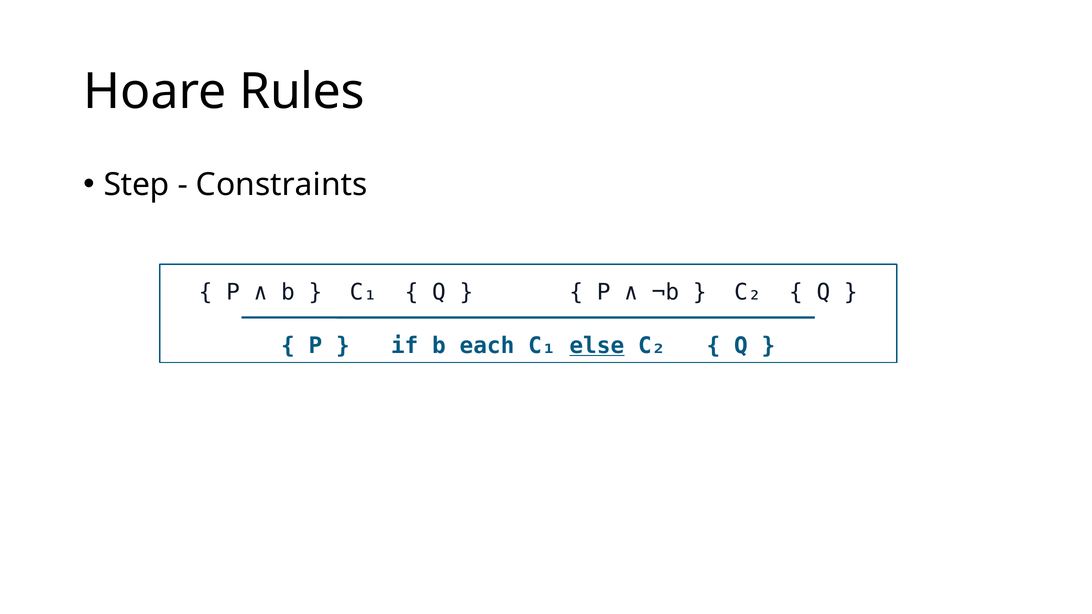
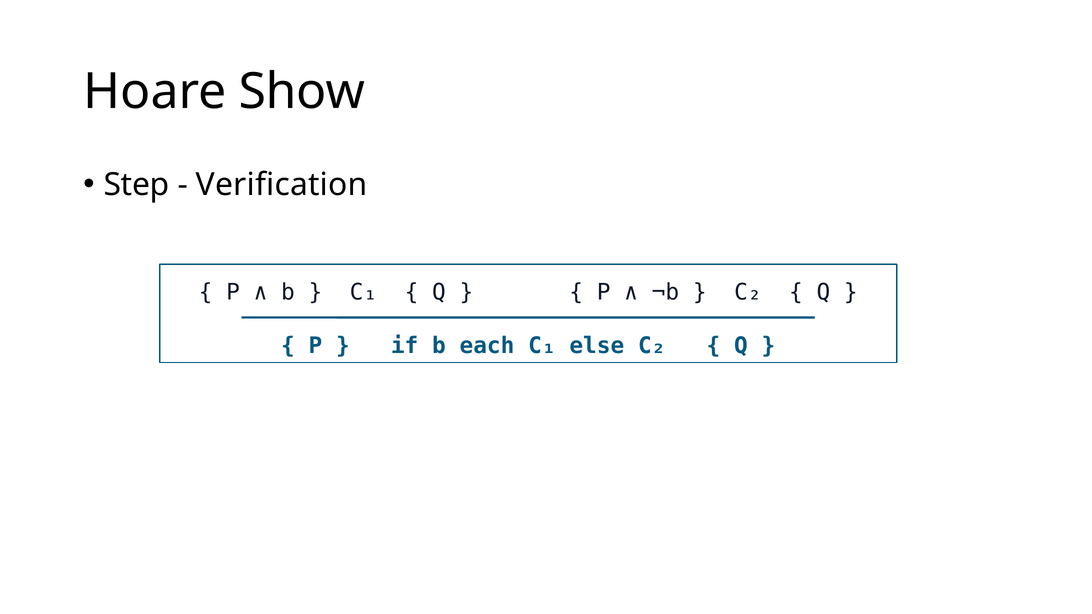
Rules: Rules -> Show (302, 92)
Constraints: Constraints -> Verification (282, 185)
else underline: present -> none (597, 346)
